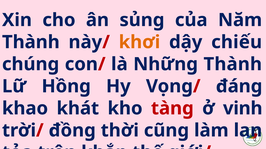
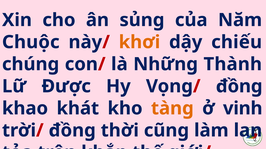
Thành: Thành -> Chuộc (31, 42)
Hồng: Hồng -> Được (66, 87)
đáng: đáng -> đồng (239, 87)
tàng colour: red -> orange (172, 109)
